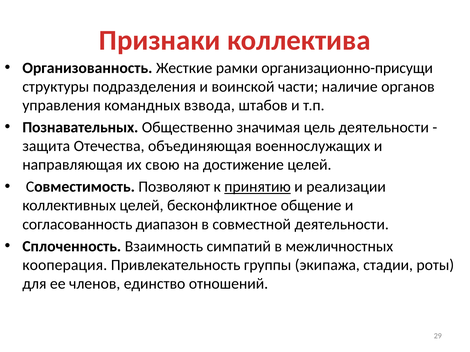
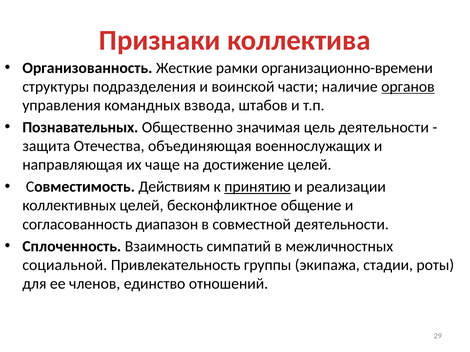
организационно-присущи: организационно-присущи -> организационно-времени (347, 68)
органов underline: none -> present (408, 87)
свою: свою -> чаще (162, 165)
Позволяют: Позволяют -> Действиям (174, 187)
кооперация: кооперация -> социальной (65, 265)
